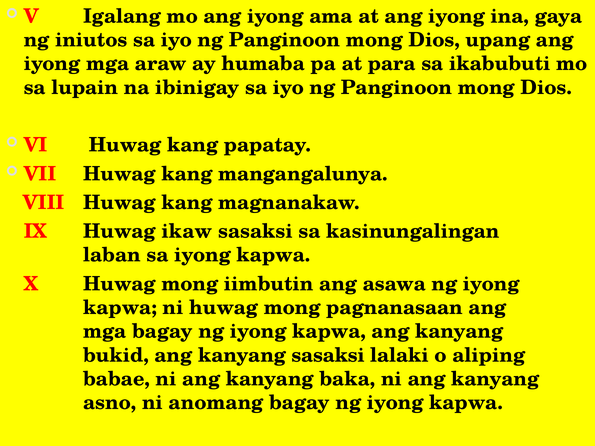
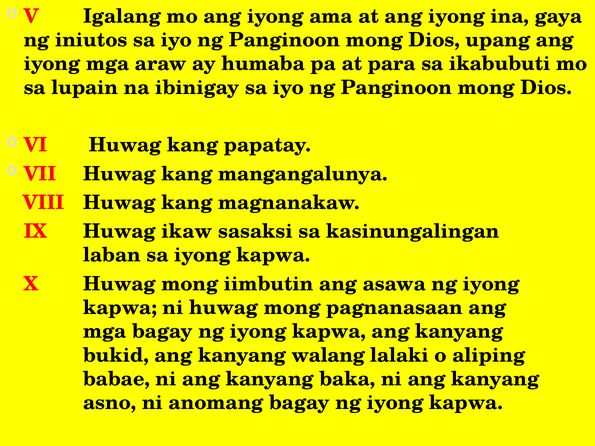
kanyang sasaksi: sasaksi -> walang (328, 355)
